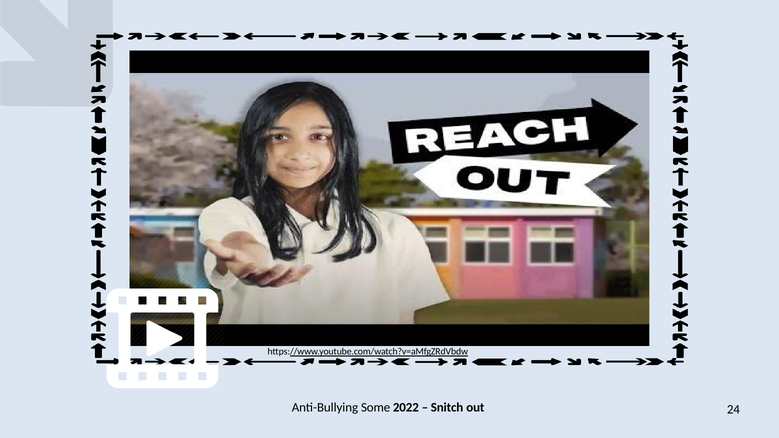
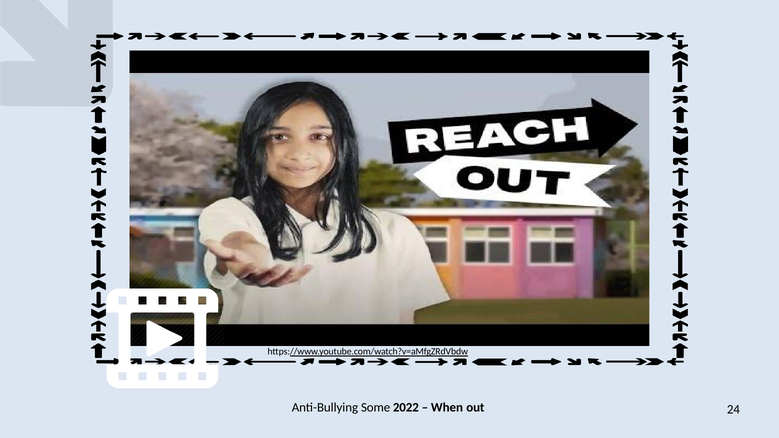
Snitch: Snitch -> When (447, 408)
